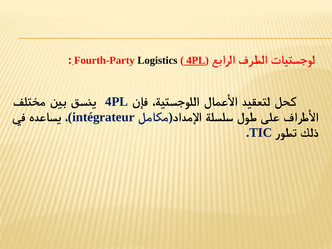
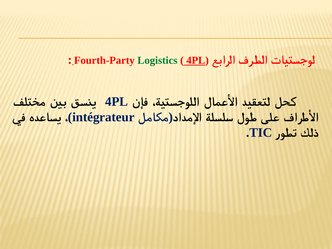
Logistics colour: black -> green (157, 60)
